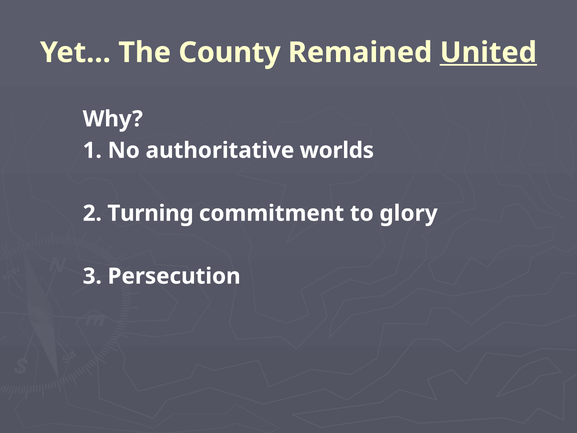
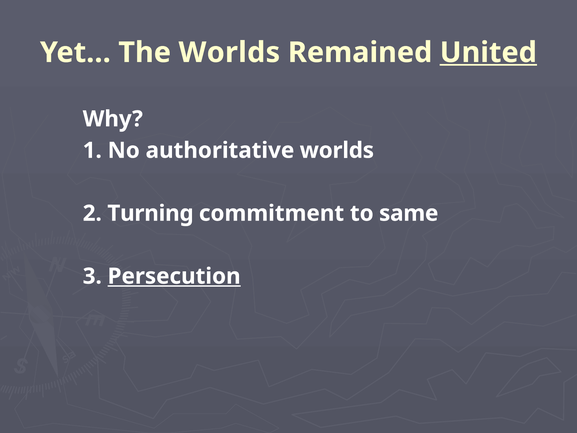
The County: County -> Worlds (229, 52)
glory: glory -> same (409, 213)
Persecution underline: none -> present (174, 276)
